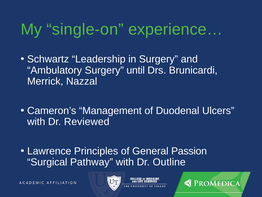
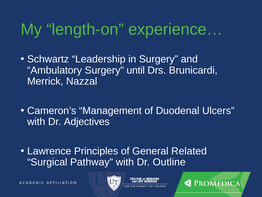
single-on: single-on -> length-on (85, 29)
Reviewed: Reviewed -> Adjectives (87, 121)
Passion: Passion -> Related (189, 151)
